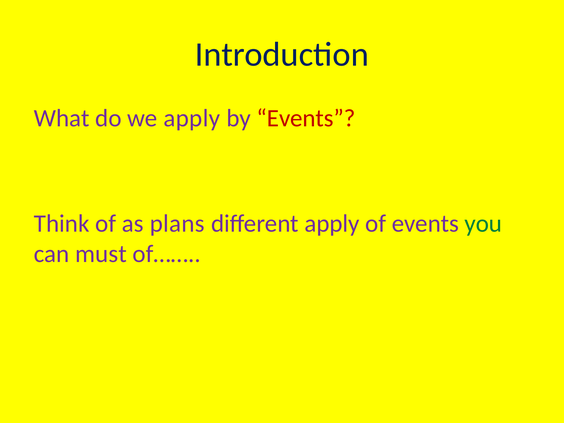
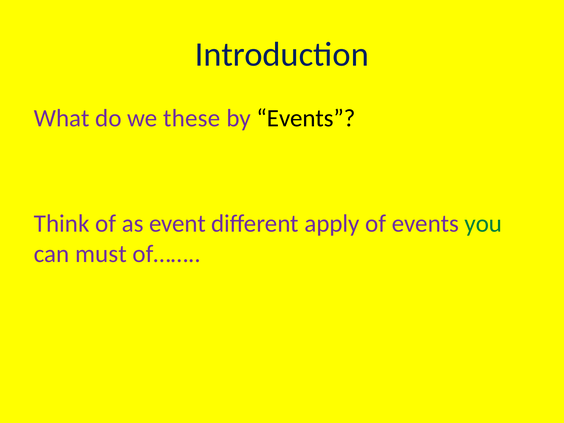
we apply: apply -> these (192, 118)
Events colour: red -> black (306, 118)
plans: plans -> event (177, 224)
